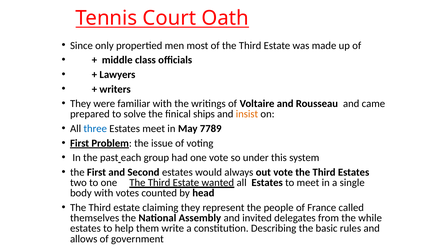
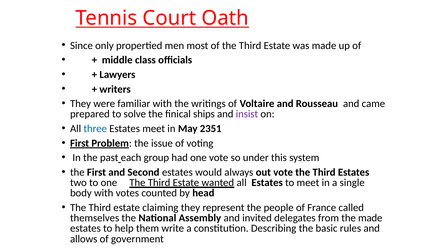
insist colour: orange -> purple (247, 114)
7789: 7789 -> 2351 (211, 128)
the while: while -> made (370, 217)
